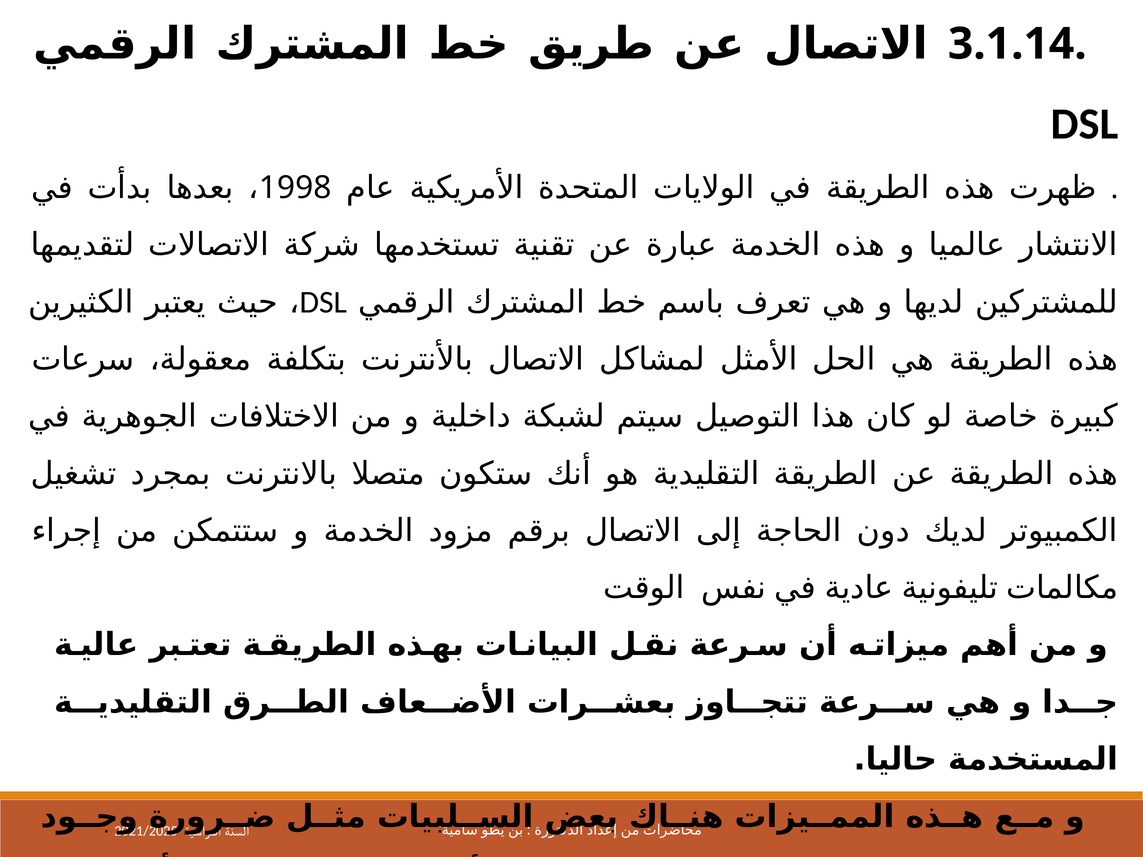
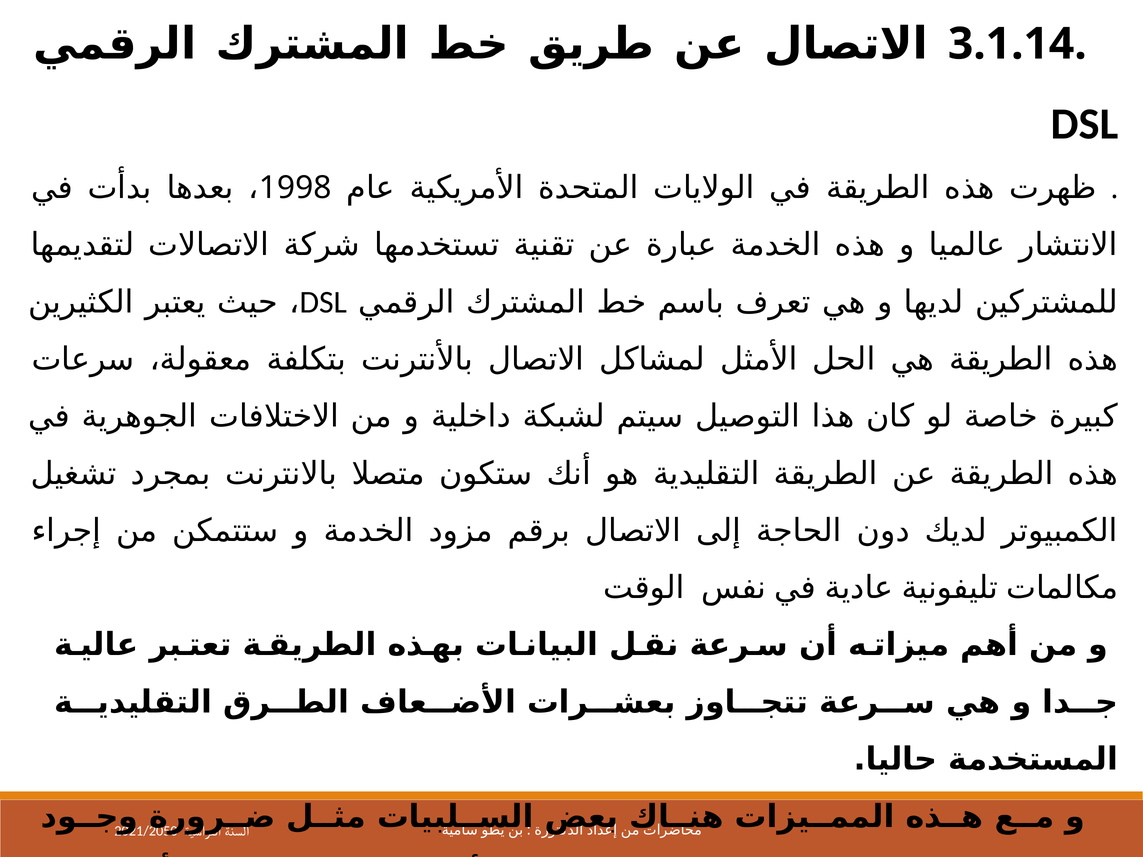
2021/2025: 2021/2025 -> 2021/2050 (146, 831)
